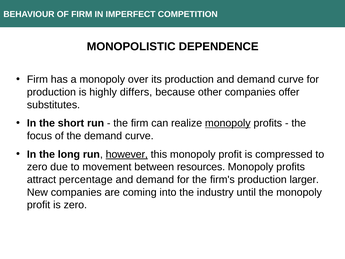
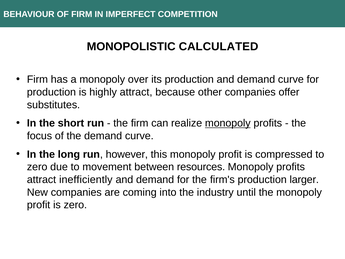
DEPENDENCE: DEPENDENCE -> CALCULATED (219, 47)
highly differs: differs -> attract (136, 92)
however underline: present -> none (127, 154)
percentage: percentage -> inefficiently (86, 179)
